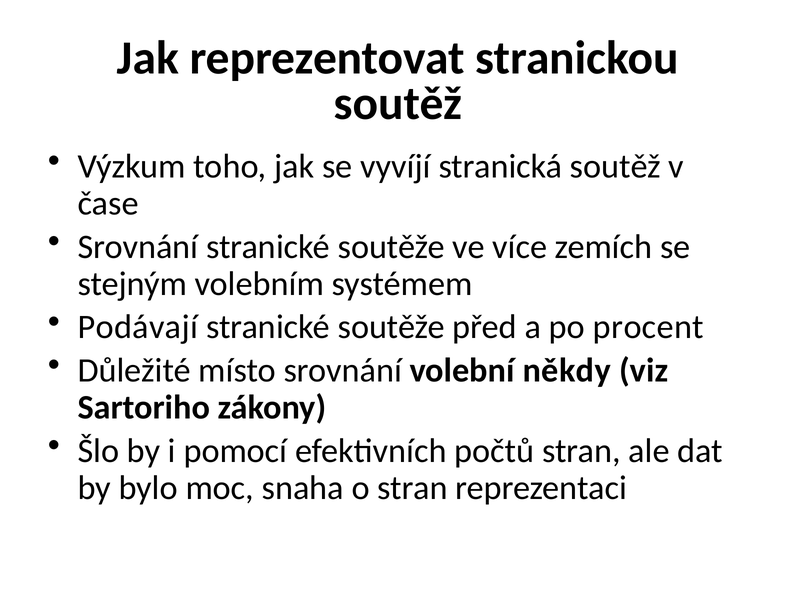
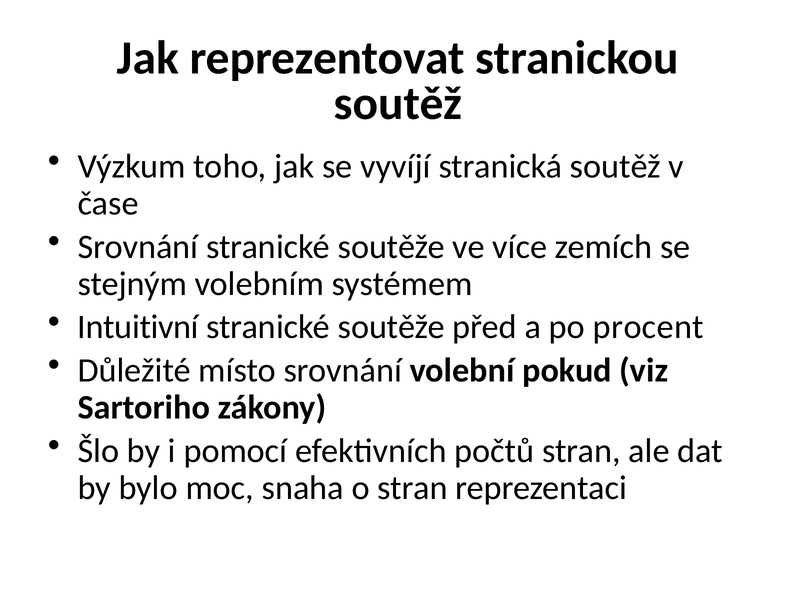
Podávají: Podávají -> Intuitivní (138, 327)
někdy: někdy -> pokud (567, 371)
